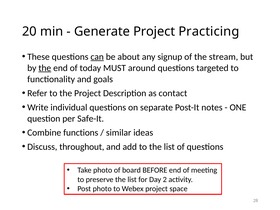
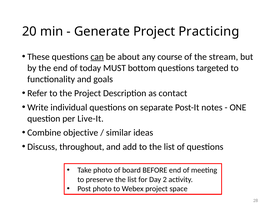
signup: signup -> course (170, 57)
the underline: present -> none (45, 68)
around: around -> bottom (142, 68)
Safe-It: Safe-It -> Live-It (91, 119)
functions: functions -> objective (81, 133)
